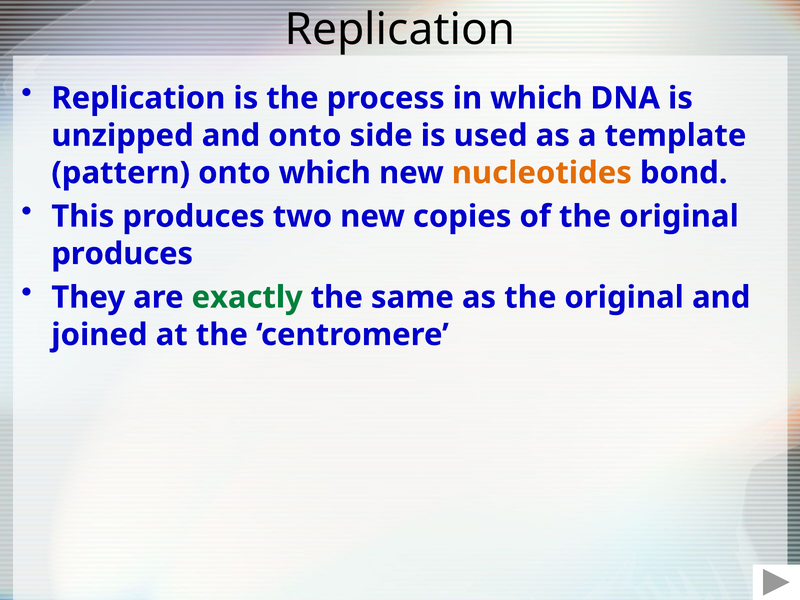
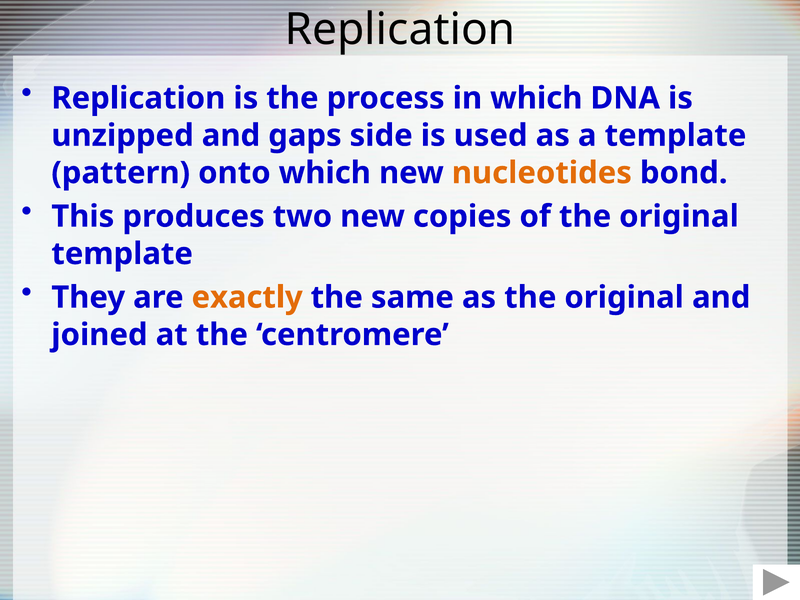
and onto: onto -> gaps (305, 136)
produces: produces -> template (122, 254)
exactly colour: green -> orange (247, 297)
